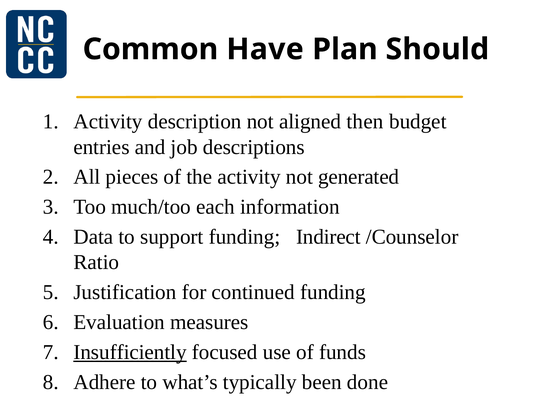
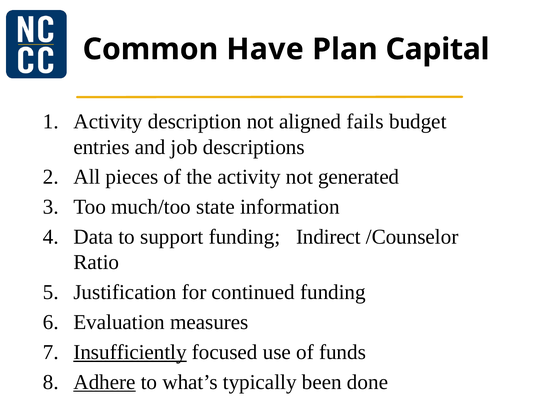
Should: Should -> Capital (438, 49)
then: then -> fails (365, 122)
each: each -> state (215, 207)
Adhere underline: none -> present (105, 382)
